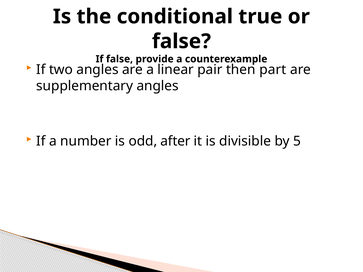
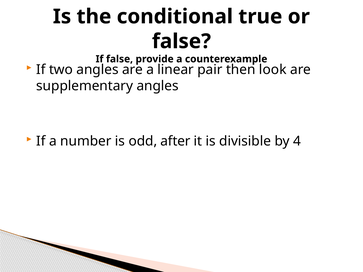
part: part -> look (273, 70)
5: 5 -> 4 (297, 141)
